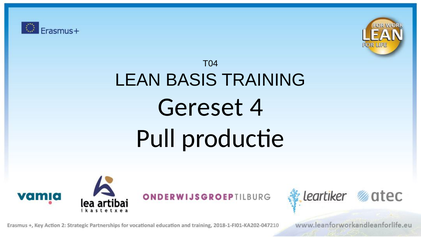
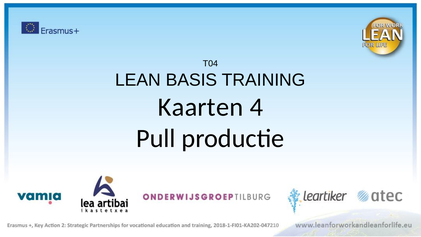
Gereset: Gereset -> Kaarten (201, 107)
